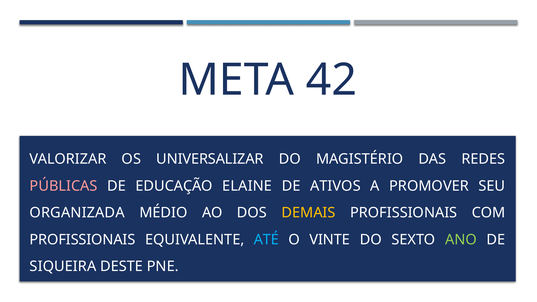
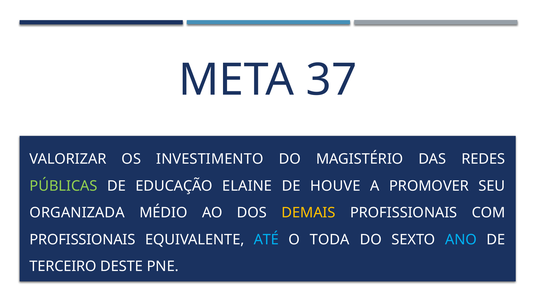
42: 42 -> 37 (331, 80)
UNIVERSALIZAR: UNIVERSALIZAR -> INVESTIMENTO (210, 159)
PÚBLICAS colour: pink -> light green (64, 186)
ATIVOS: ATIVOS -> HOUVE (335, 186)
VINTE: VINTE -> TODA (330, 240)
ANO colour: light green -> light blue (461, 240)
SIQUEIRA: SIQUEIRA -> TERCEIRO (63, 266)
